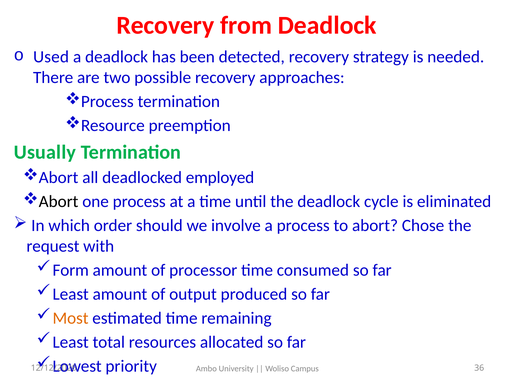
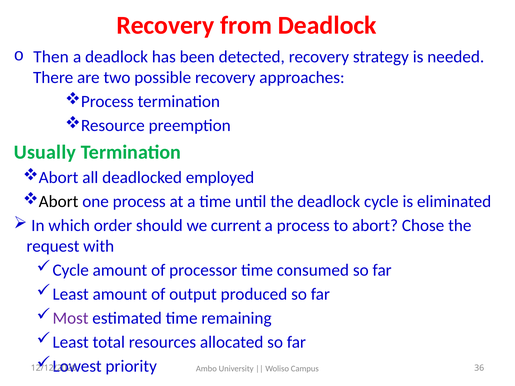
Used: Used -> Then (51, 57)
involve: involve -> current (236, 226)
Form: Form -> Cycle (71, 270)
Most colour: orange -> purple (71, 318)
